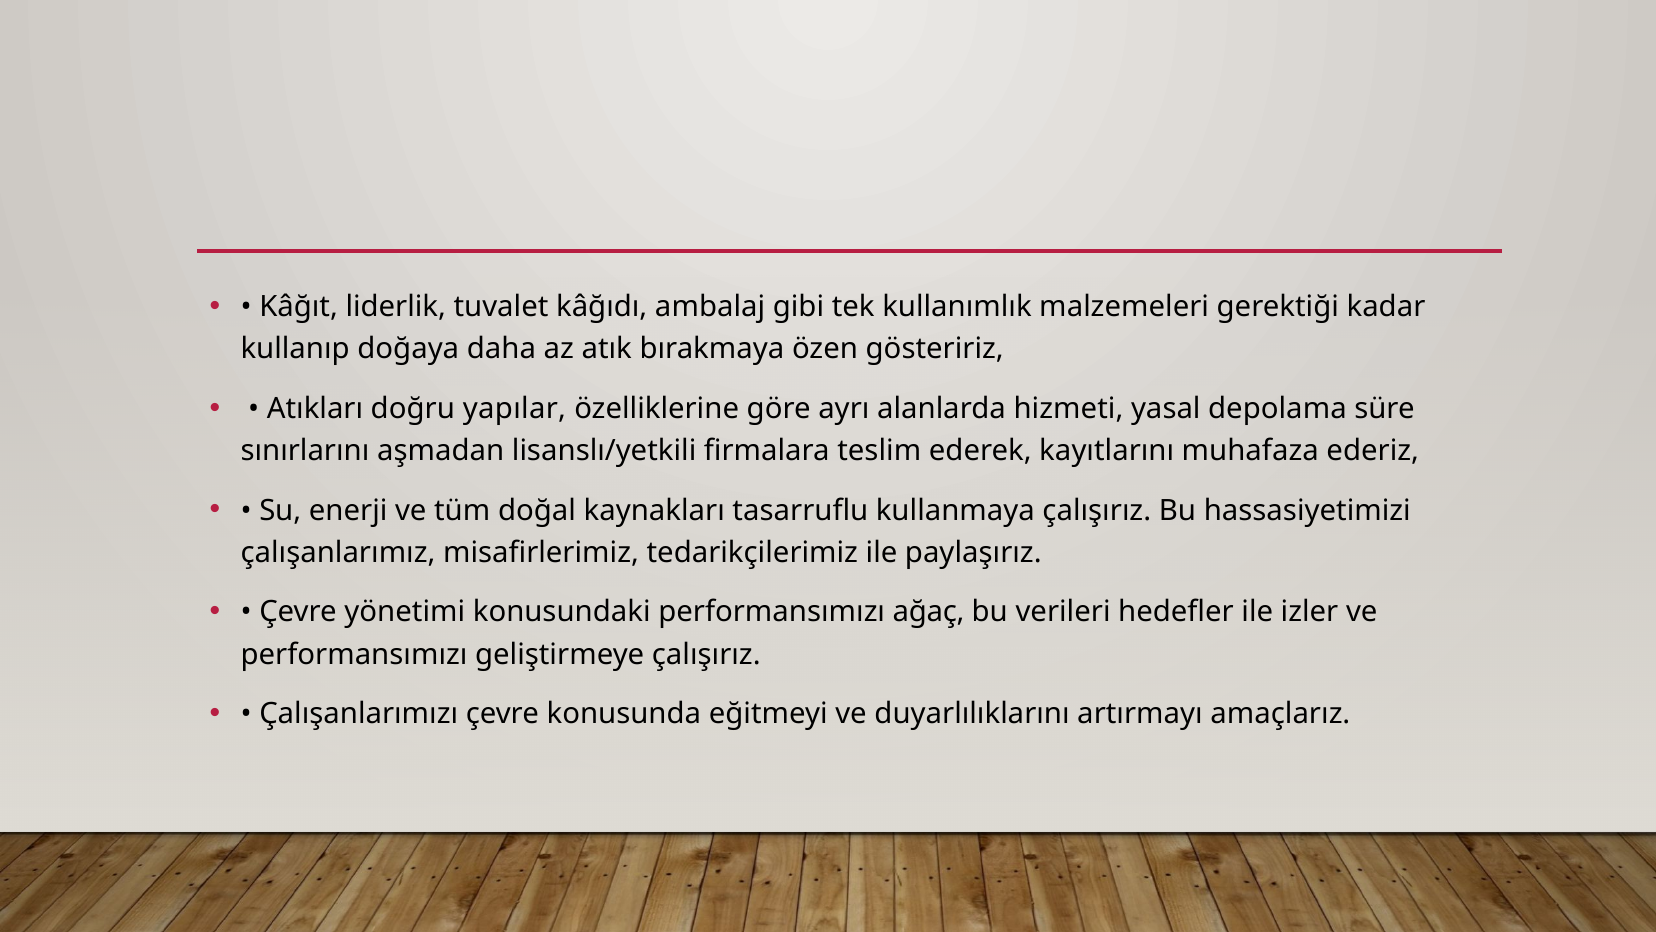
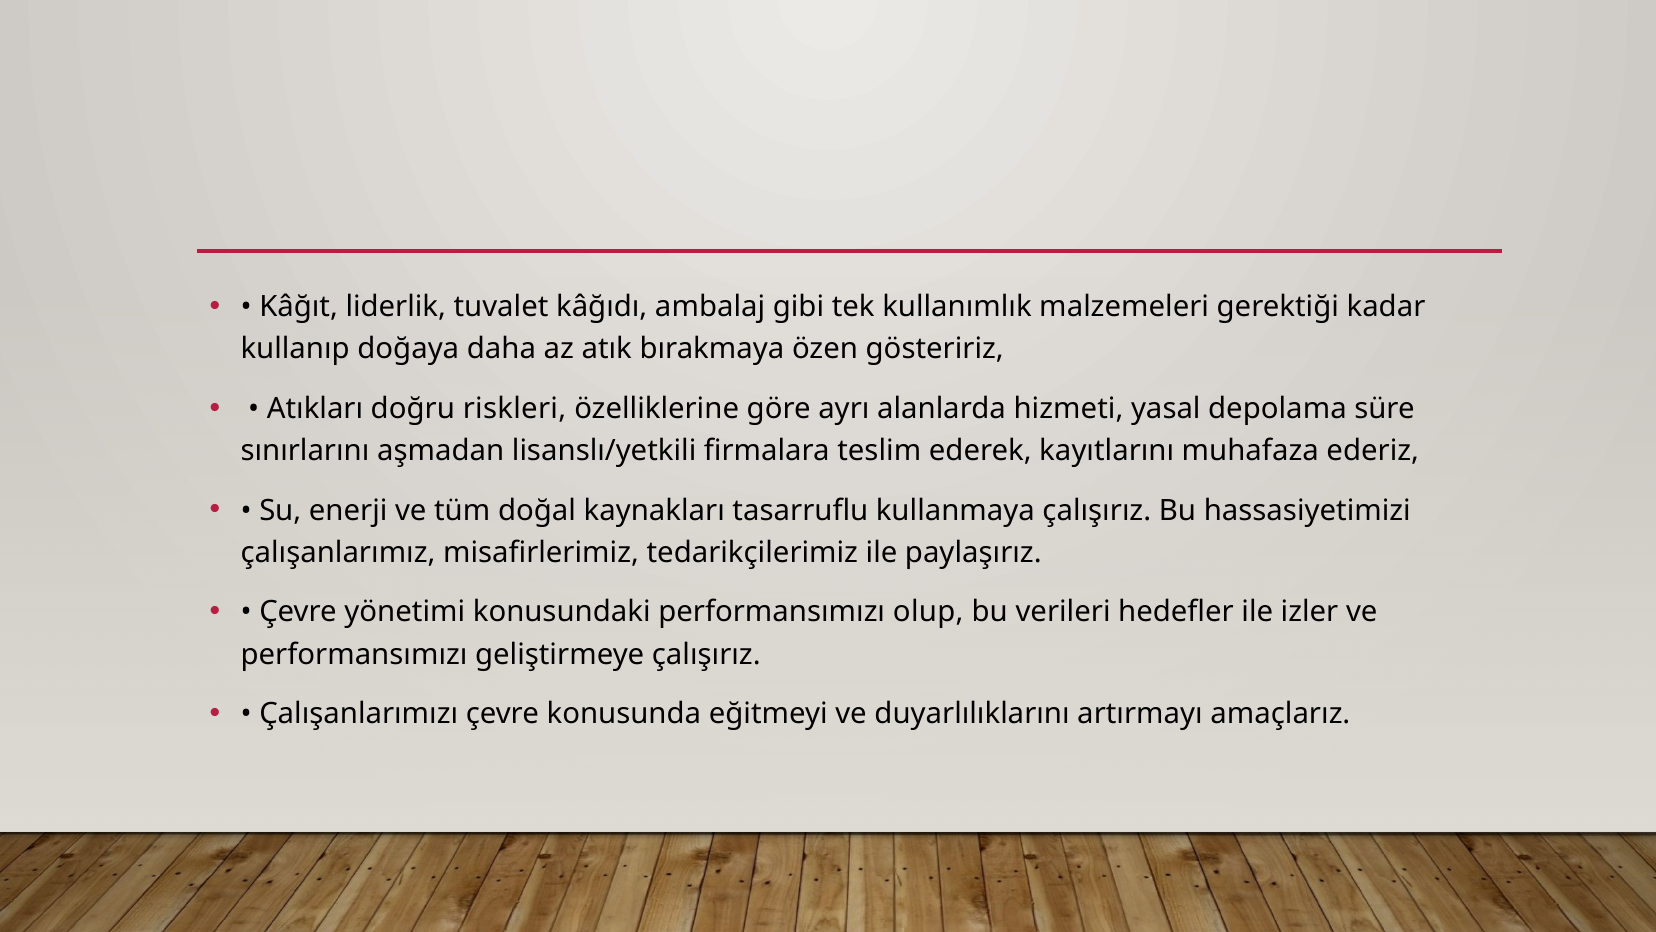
yapılar: yapılar -> riskleri (514, 408)
ağaç: ağaç -> olup (928, 612)
